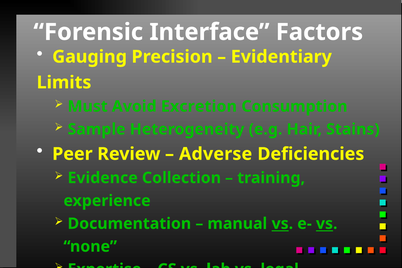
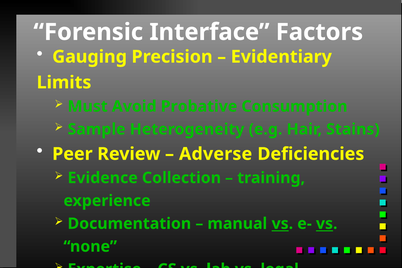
Excretion: Excretion -> Probative (199, 106)
